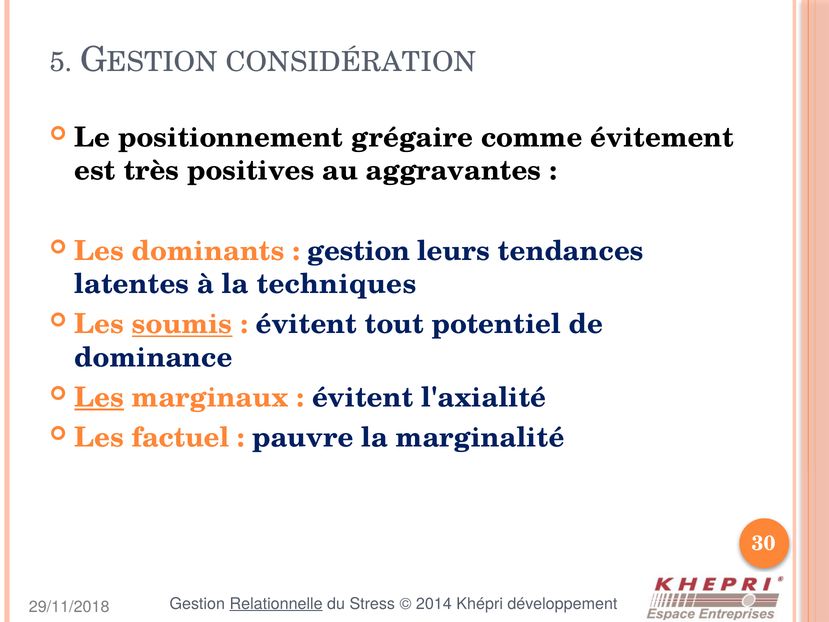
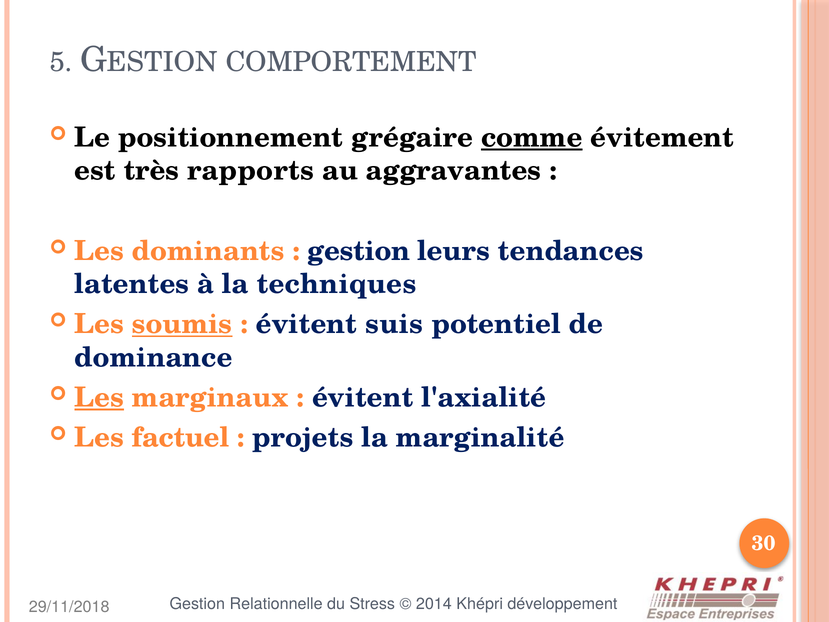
CONSIDÉRATION: CONSIDÉRATION -> COMPORTEMENT (351, 62)
comme underline: none -> present (532, 138)
positives: positives -> rapports (251, 171)
tout: tout -> suis (394, 324)
pauvre: pauvre -> projets (303, 437)
Relationnelle underline: present -> none (276, 603)
